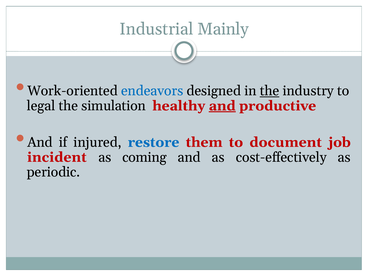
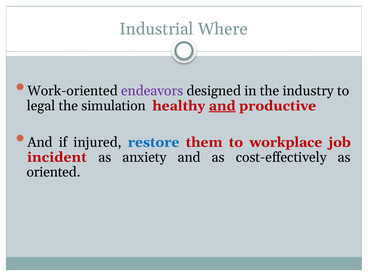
Mainly: Mainly -> Where (223, 29)
endeavors colour: blue -> purple (152, 91)
the underline: present -> none (270, 91)
document: document -> workplace (286, 142)
coming: coming -> anxiety (144, 157)
periodic: periodic -> oriented (54, 172)
